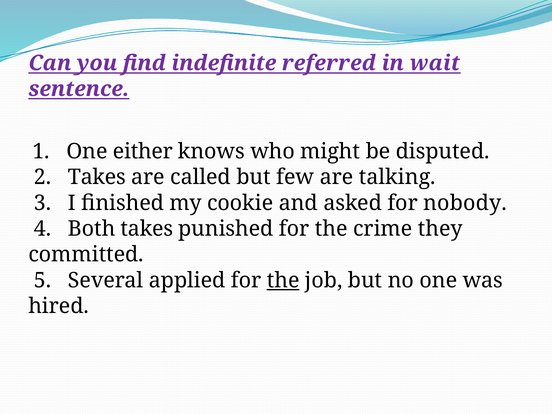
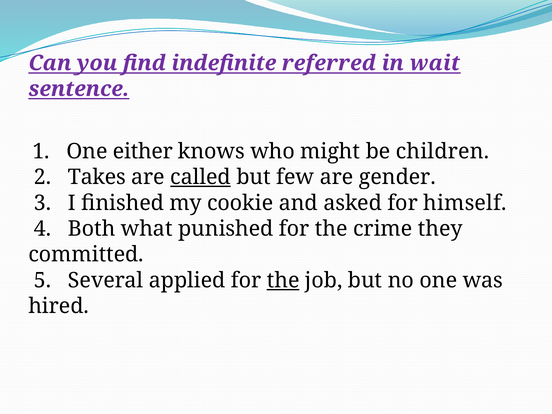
disputed: disputed -> children (443, 151)
called underline: none -> present (201, 177)
talking: talking -> gender (397, 177)
nobody: nobody -> himself (465, 203)
Both takes: takes -> what (147, 229)
